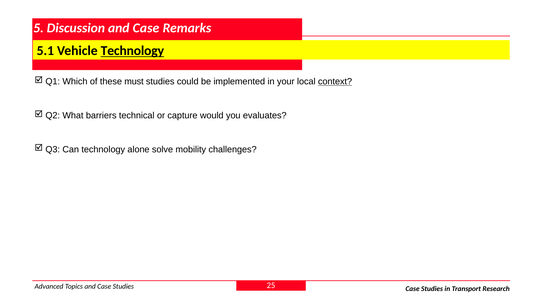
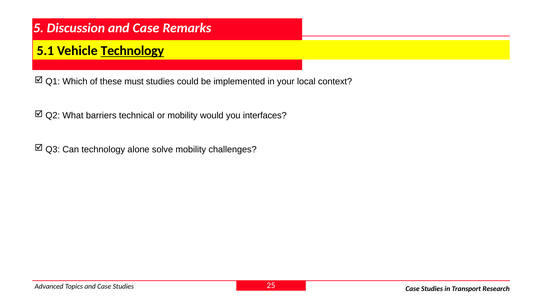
context underline: present -> none (335, 82)
or capture: capture -> mobility (183, 115)
evaluates: evaluates -> interfaces (265, 115)
